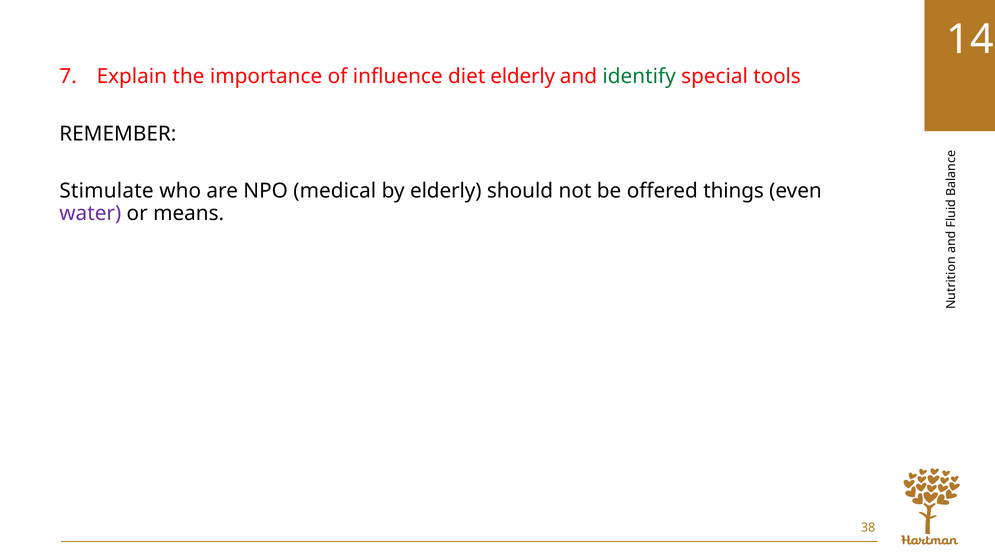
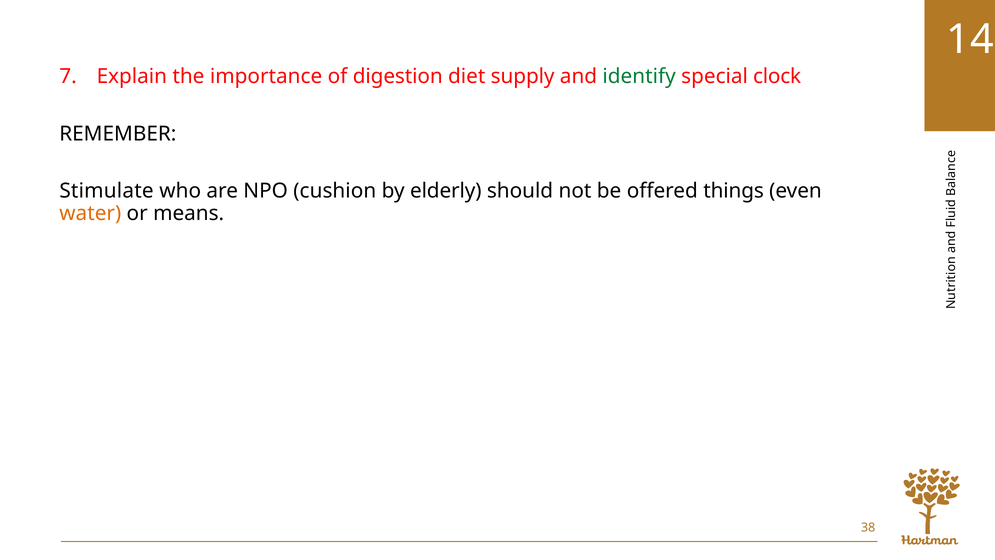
influence: influence -> digestion (398, 76)
diet elderly: elderly -> supply (523, 76)
tools: tools -> clock (777, 76)
medical: medical -> cushion (335, 191)
water colour: purple -> orange (90, 213)
